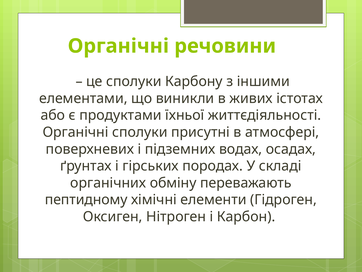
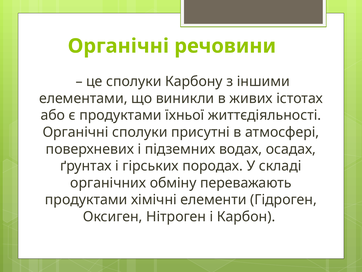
пептидному: пептидному -> продуктами (86, 199)
